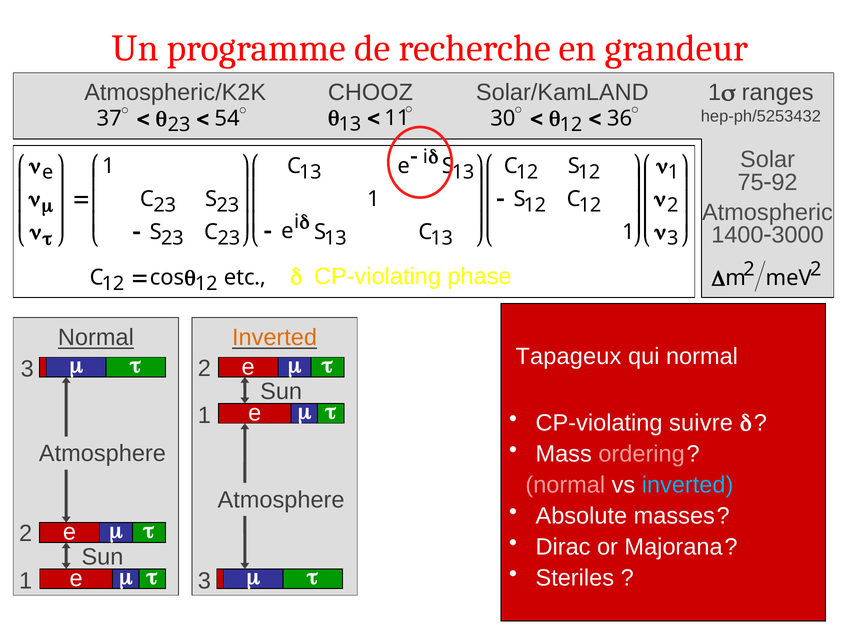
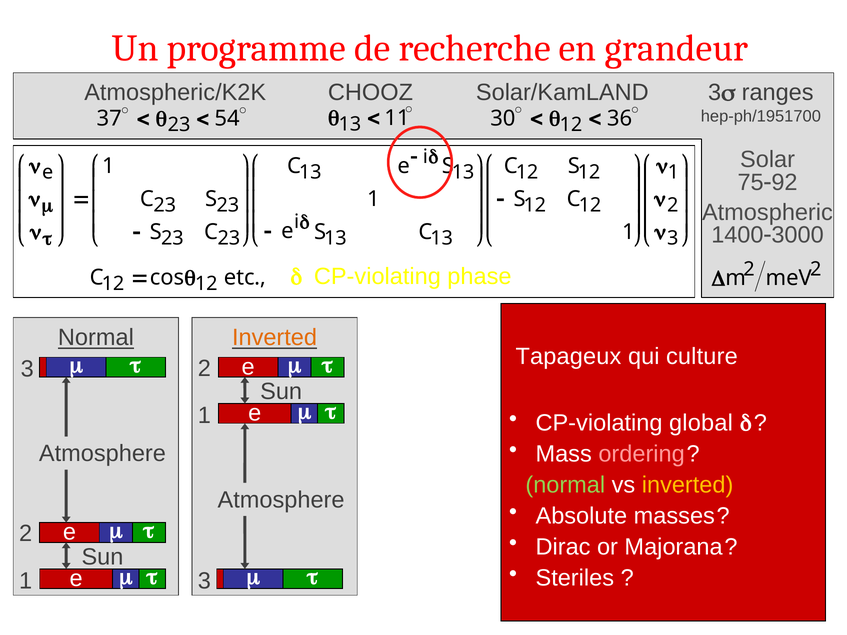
Solar/KamLAND 1: 1 -> 3 (715, 93)
hep-ph/5253432: hep-ph/5253432 -> hep-ph/1951700 (761, 116)
qui normal: normal -> culture (702, 357)
suivre: suivre -> global (701, 423)
normal colour: pink -> light green (565, 485)
inverted colour: light blue -> yellow (688, 485)
